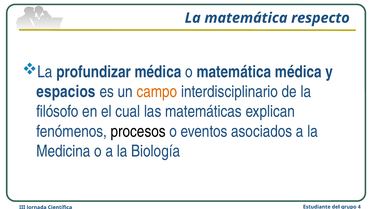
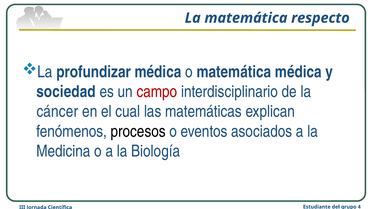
espacios: espacios -> sociedad (66, 92)
campo colour: orange -> red (157, 92)
filósofo: filósofo -> cáncer (57, 112)
